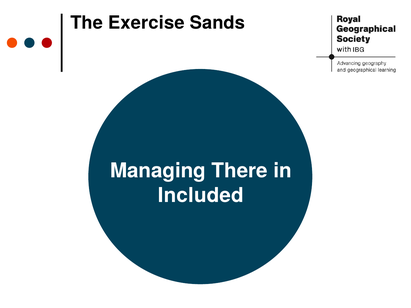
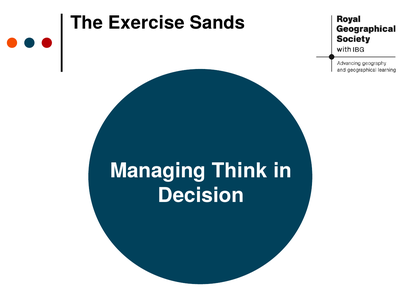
There: There -> Think (240, 171)
Included: Included -> Decision (201, 195)
